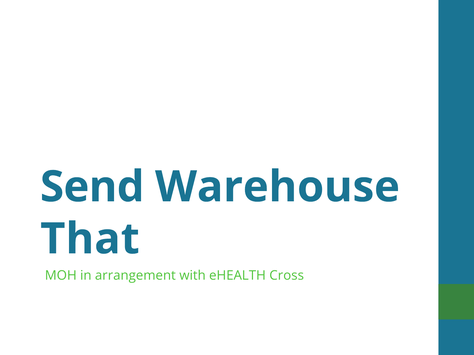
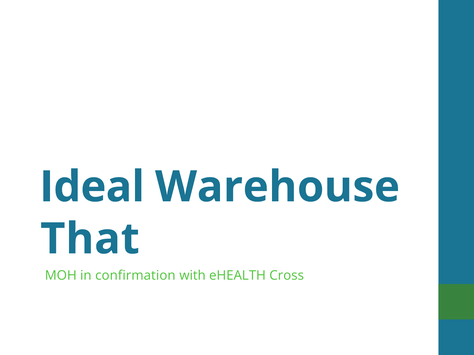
Send: Send -> Ideal (92, 187)
arrangement: arrangement -> confirmation (135, 276)
